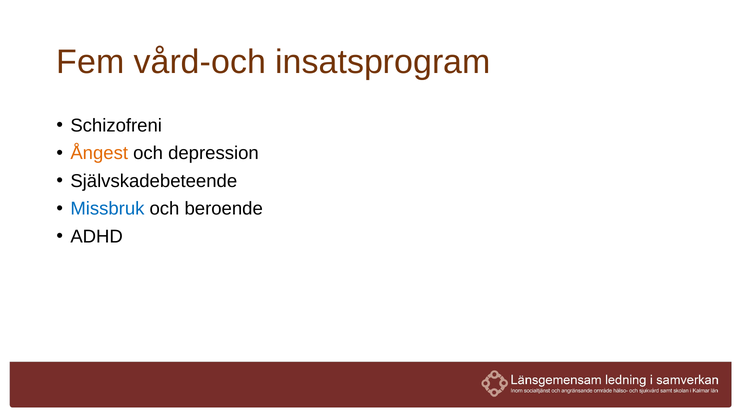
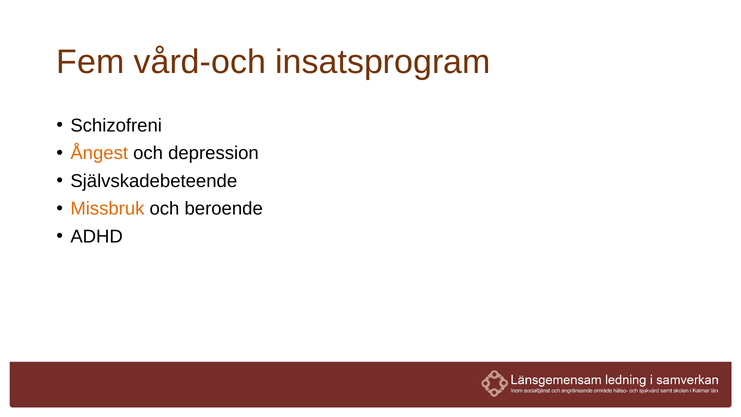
Missbruk colour: blue -> orange (107, 209)
